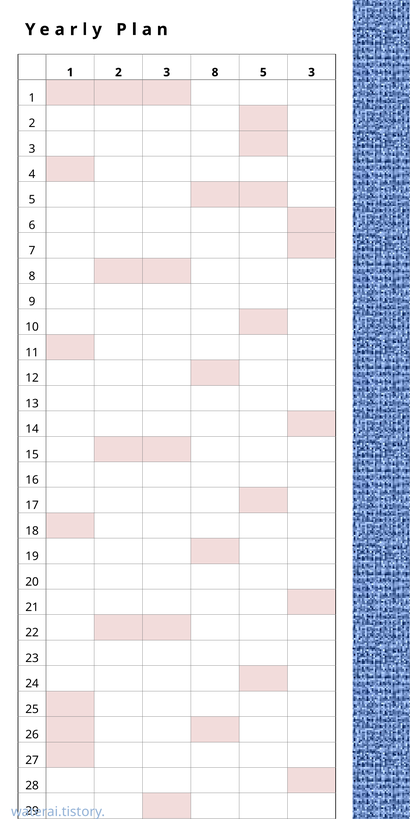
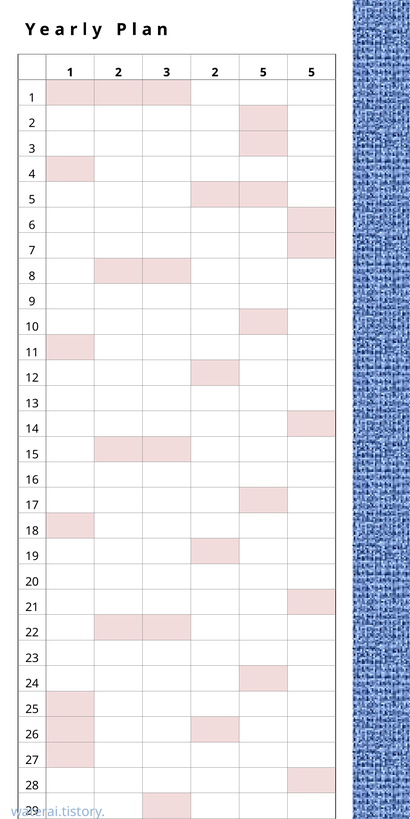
8: 8 -> 2 (215, 72)
5 3: 3 -> 5 (312, 72)
